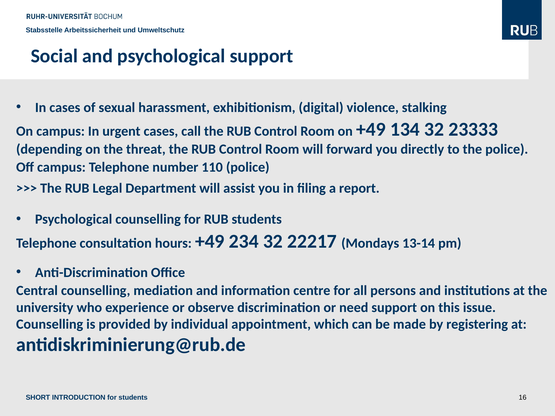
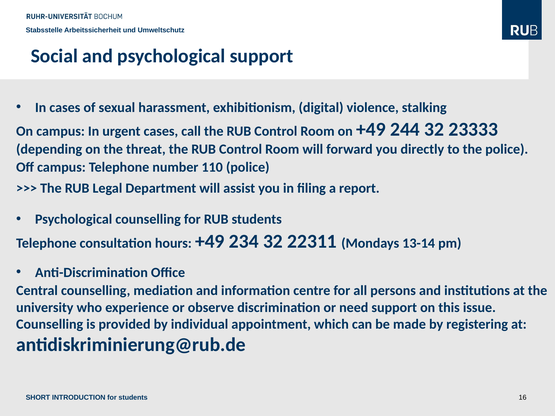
134: 134 -> 244 (405, 129)
22217: 22217 -> 22311 (312, 241)
